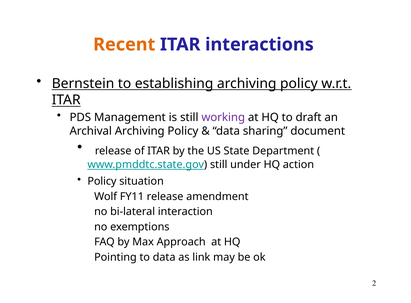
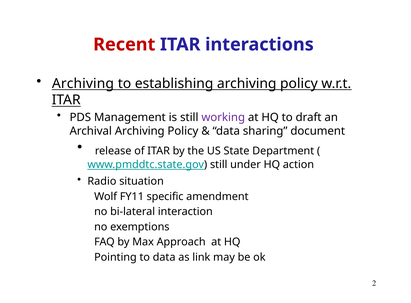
Recent colour: orange -> red (124, 45)
Bernstein: Bernstein -> Archiving (83, 83)
Policy: Policy -> Radio (102, 181)
FY11 release: release -> specific (165, 196)
